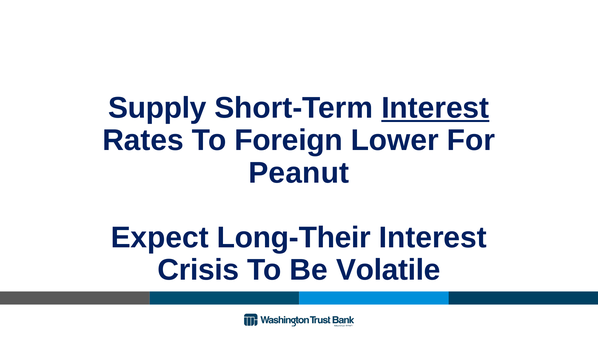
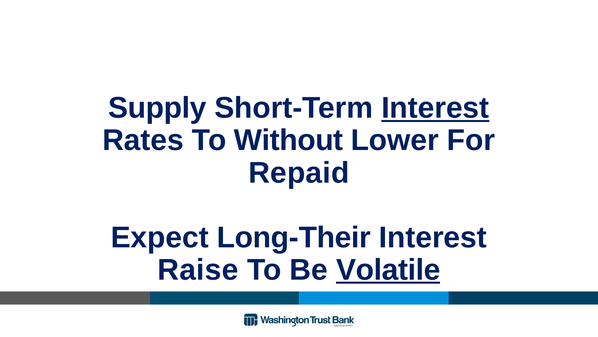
Foreign: Foreign -> Without (289, 140)
Peanut: Peanut -> Repaid (299, 172)
Crisis: Crisis -> Raise (198, 269)
Volatile underline: none -> present (388, 269)
